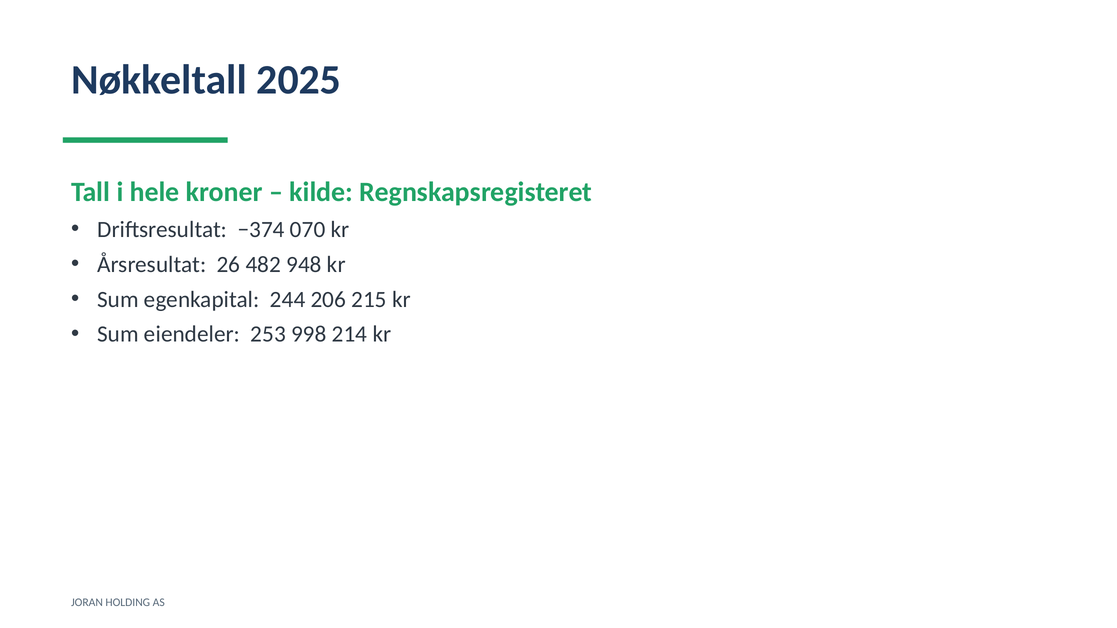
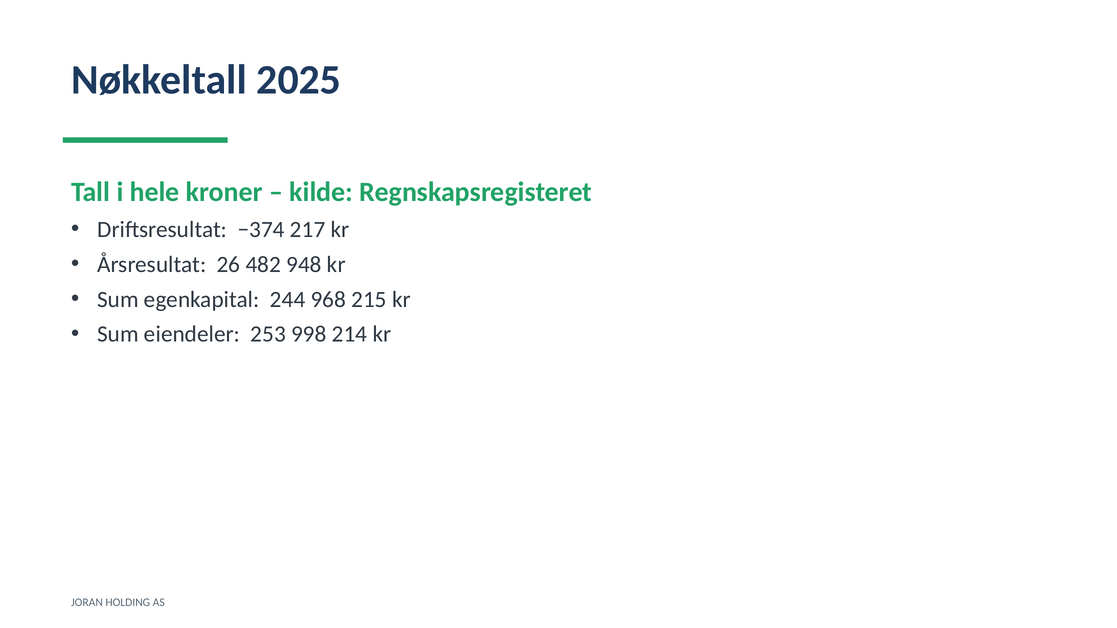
070: 070 -> 217 (308, 230)
206: 206 -> 968 (328, 300)
